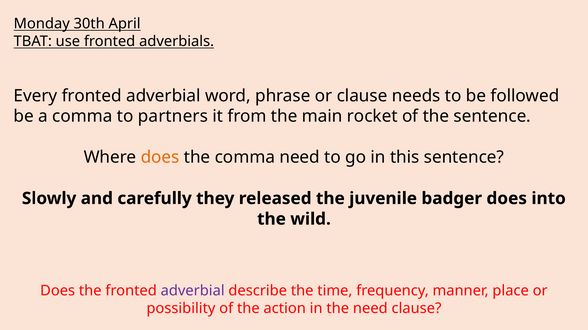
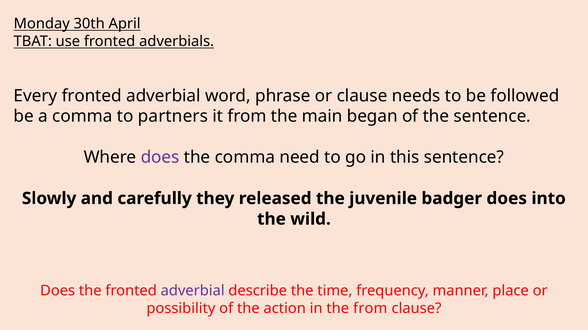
rocket: rocket -> began (372, 117)
does colour: orange -> purple (160, 158)
the need: need -> from (370, 309)
